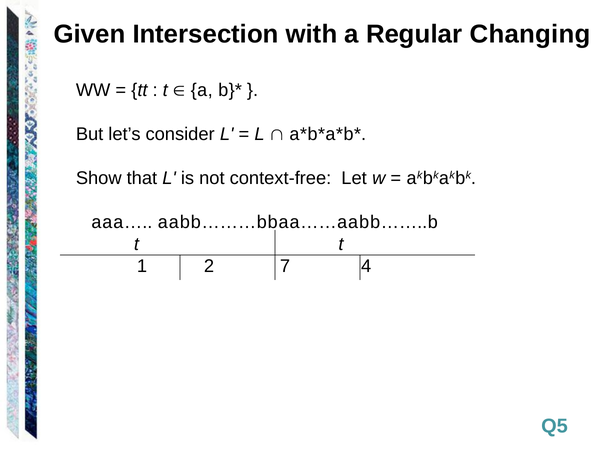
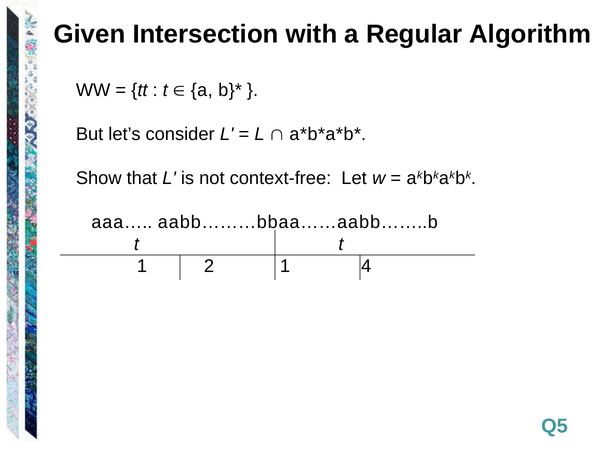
Changing: Changing -> Algorithm (530, 34)
2 7: 7 -> 1 (285, 266)
